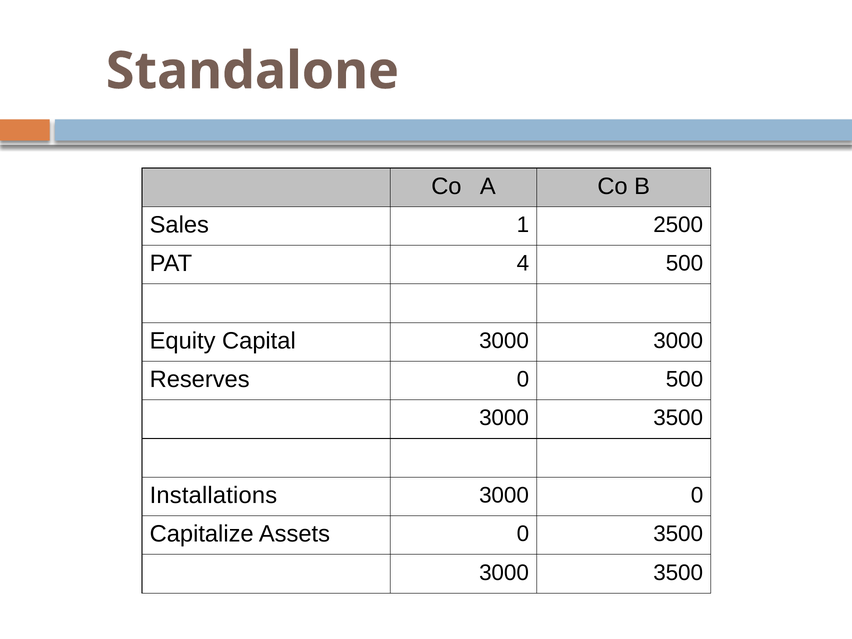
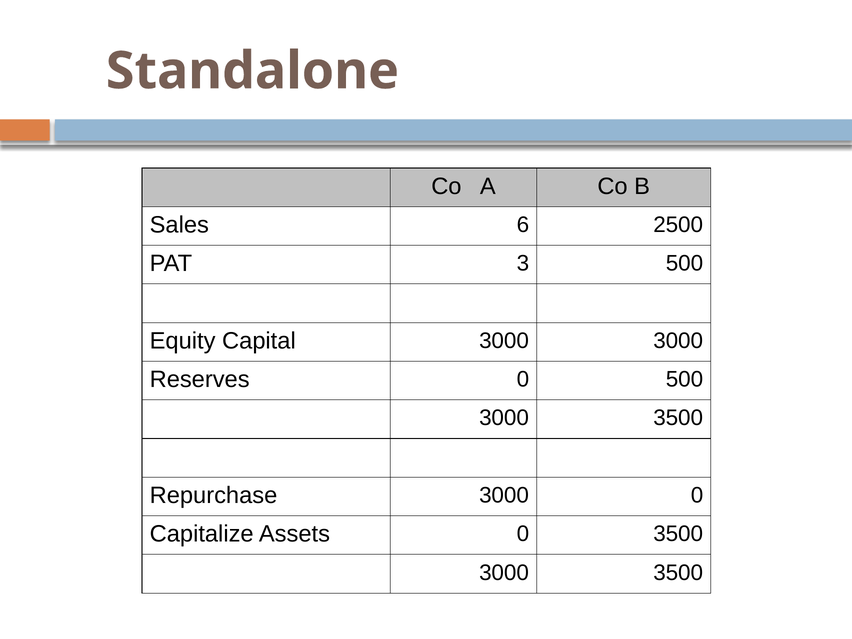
1: 1 -> 6 (523, 225)
4: 4 -> 3 (523, 264)
Installations: Installations -> Repurchase (214, 496)
